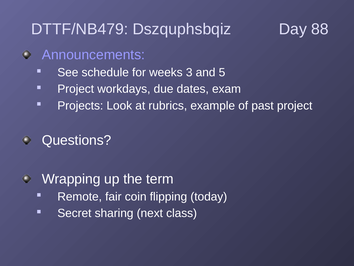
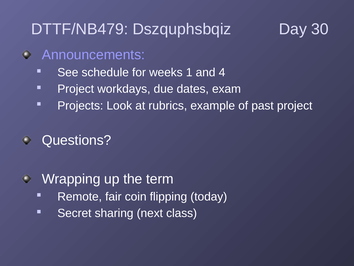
88: 88 -> 30 (320, 29)
3: 3 -> 1 (189, 72)
5: 5 -> 4 (222, 72)
